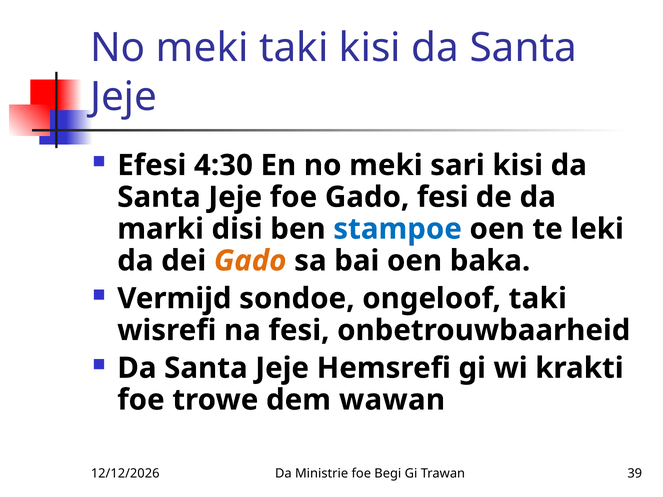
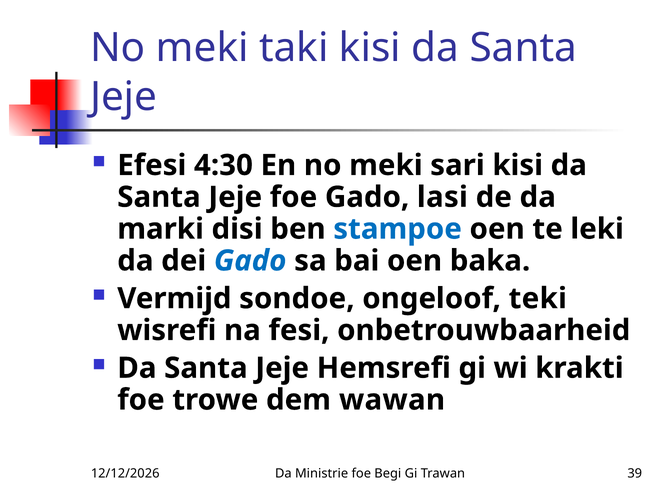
Gado fesi: fesi -> lasi (442, 197)
Gado colour: orange -> blue (250, 261)
ongeloof taki: taki -> teki (538, 299)
